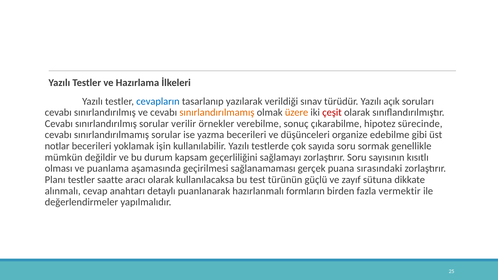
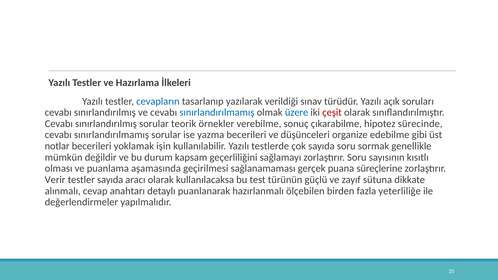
sınırlandırılmamış colour: orange -> blue (217, 113)
üzere colour: orange -> blue (297, 113)
verilir: verilir -> teorik (184, 124)
sırasındaki: sırasındaki -> süreçlerine (380, 169)
Planı: Planı -> Verir (55, 180)
testler saatte: saatte -> sayıda (110, 180)
formların: formların -> ölçebilen (305, 191)
vermektir: vermektir -> yeterliliğe (400, 191)
